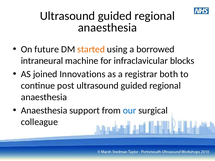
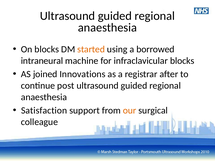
On future: future -> blocks (47, 49)
both: both -> after (169, 74)
Anaesthesia: Anaesthesia -> Satisfaction (44, 111)
our colour: blue -> orange (130, 111)
